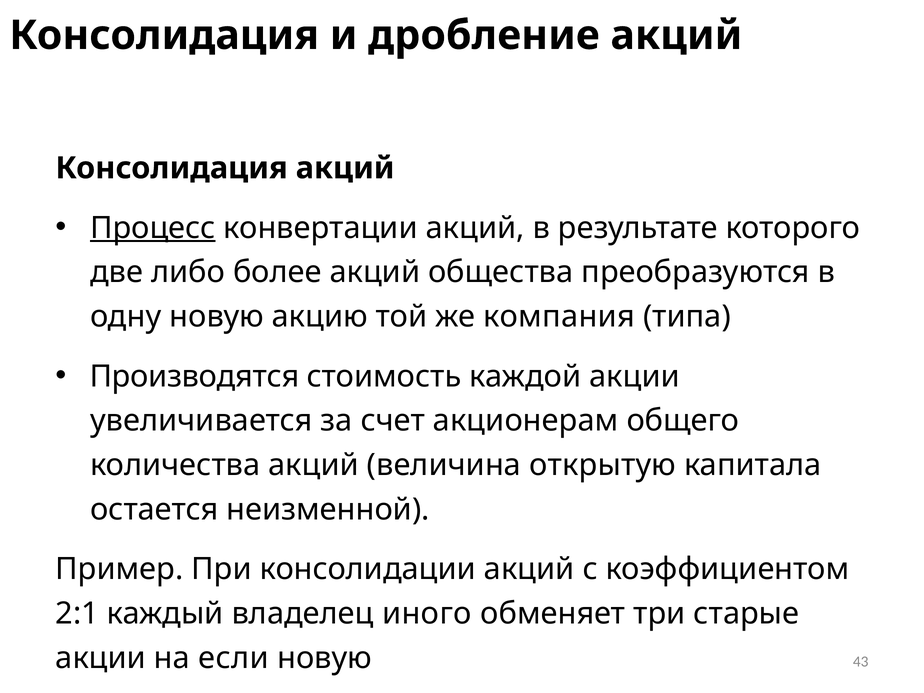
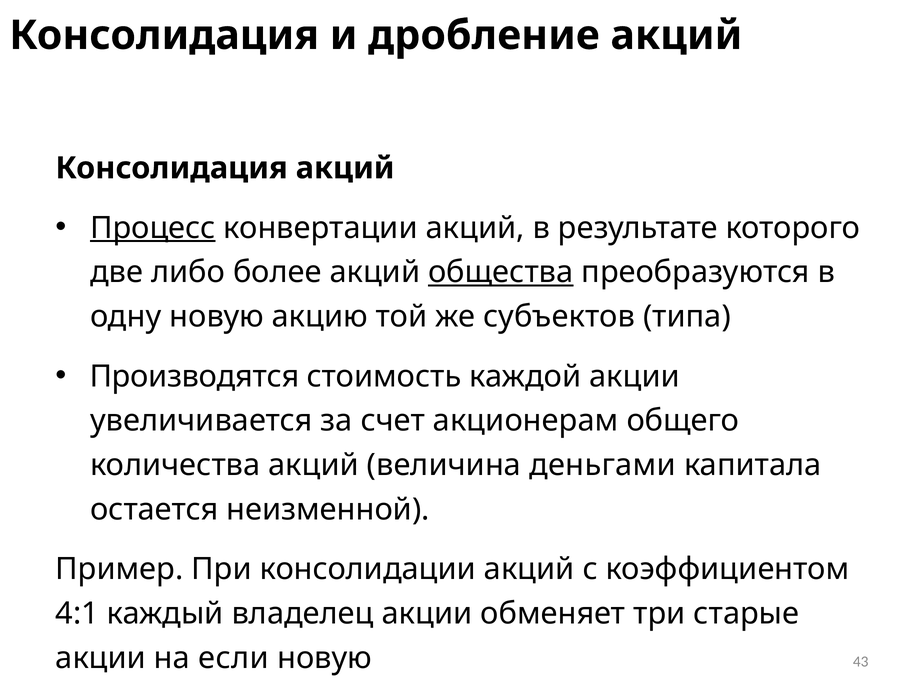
общества underline: none -> present (501, 272)
компания: компания -> субъектов (559, 317)
открытую: открытую -> деньгами (603, 465)
2:1: 2:1 -> 4:1 (77, 613)
владелец иного: иного -> акции (427, 613)
